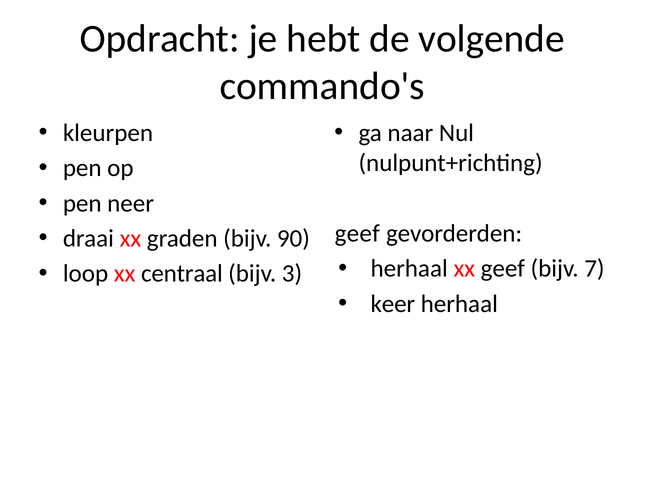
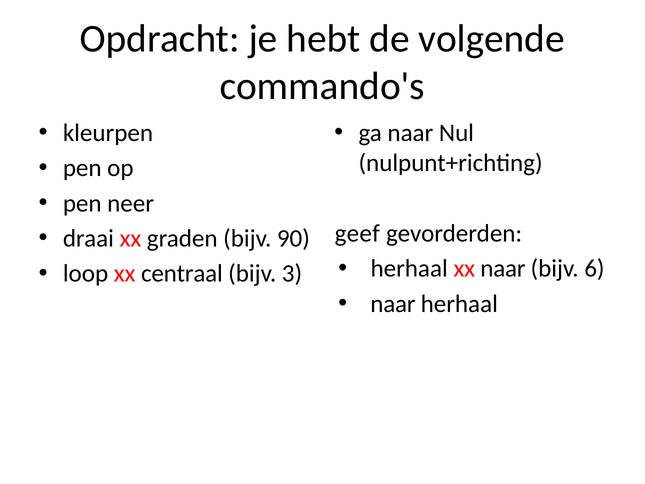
xx geef: geef -> naar (503, 268)
7: 7 -> 6 (594, 268)
keer: keer -> naar (393, 304)
